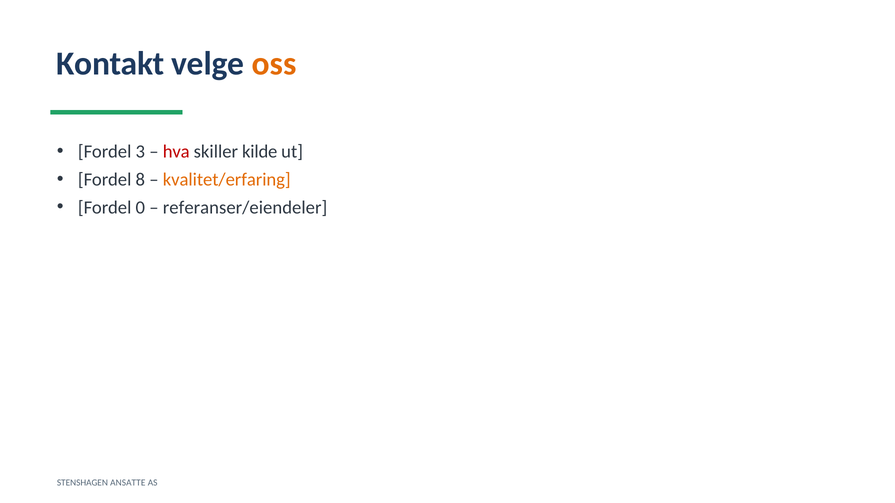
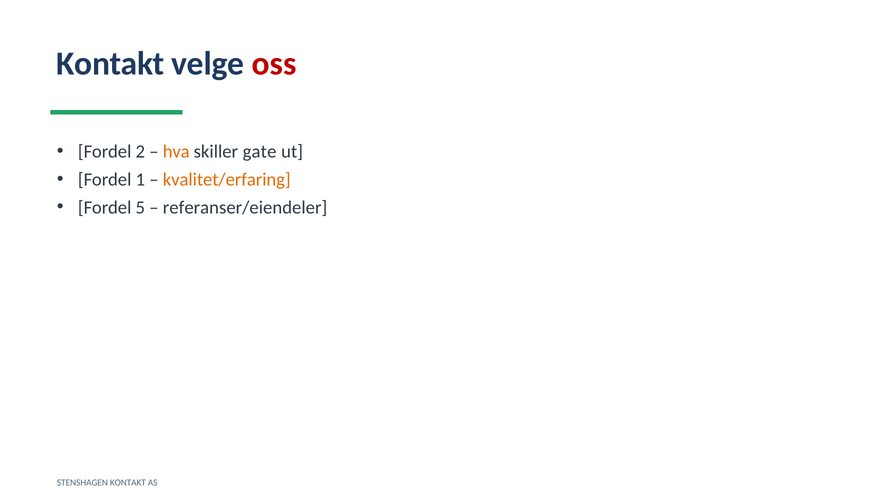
oss colour: orange -> red (274, 64)
3: 3 -> 2 (140, 152)
hva colour: red -> orange (176, 152)
kilde: kilde -> gate (260, 152)
8: 8 -> 1 (140, 180)
0: 0 -> 5 (140, 208)
STENSHAGEN ANSATTE: ANSATTE -> KONTAKT (128, 483)
